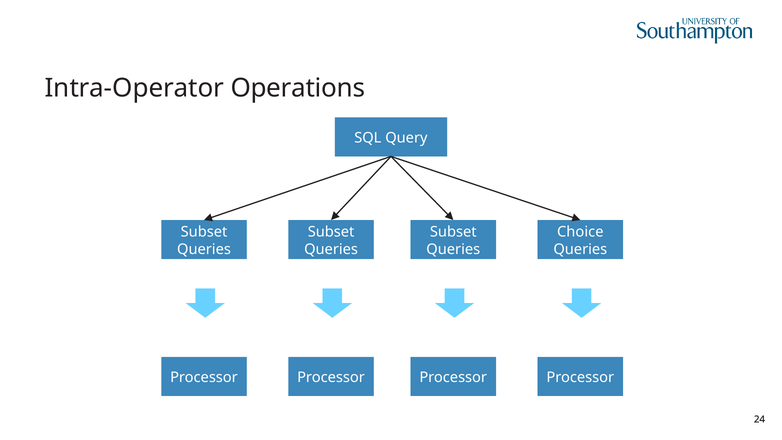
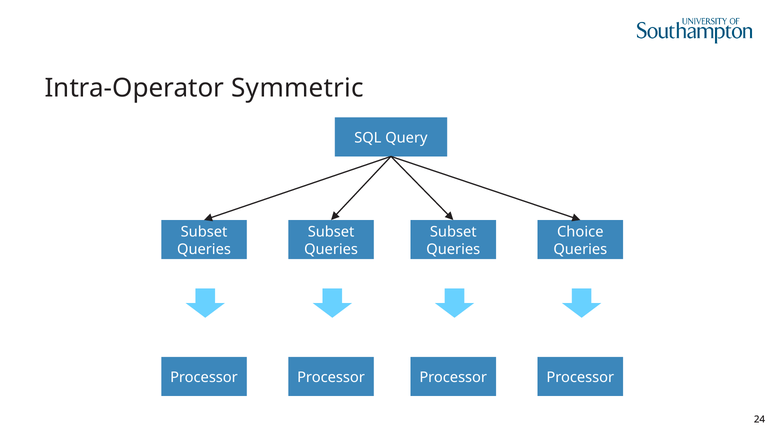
Operations: Operations -> Symmetric (298, 88)
